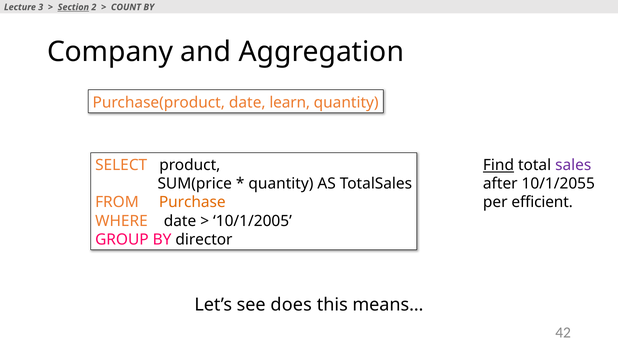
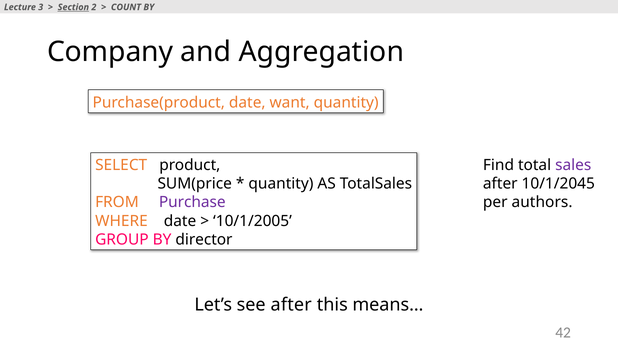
learn: learn -> want (290, 102)
Find underline: present -> none (498, 165)
10/1/2055: 10/1/2055 -> 10/1/2045 (558, 184)
Purchase colour: orange -> purple (192, 202)
efficient: efficient -> authors (542, 202)
see does: does -> after (291, 304)
